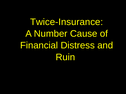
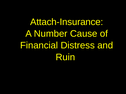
Twice-Insurance: Twice-Insurance -> Attach-Insurance (67, 22)
